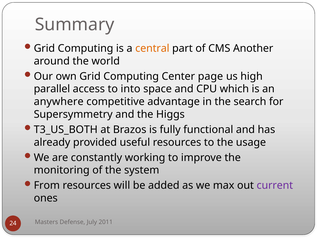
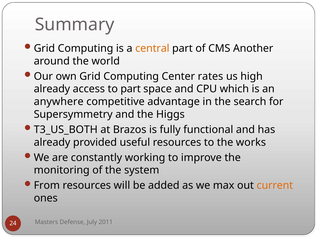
page: page -> rates (210, 76)
parallel: parallel -> already (52, 89)
to into: into -> part (131, 89)
usage: usage -> works (251, 142)
current colour: purple -> orange (275, 185)
